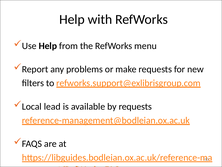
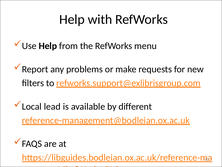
by requests: requests -> different (135, 106)
